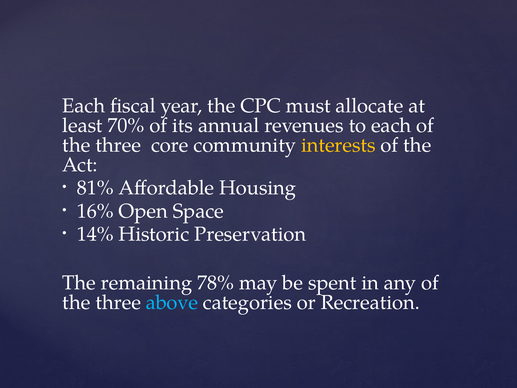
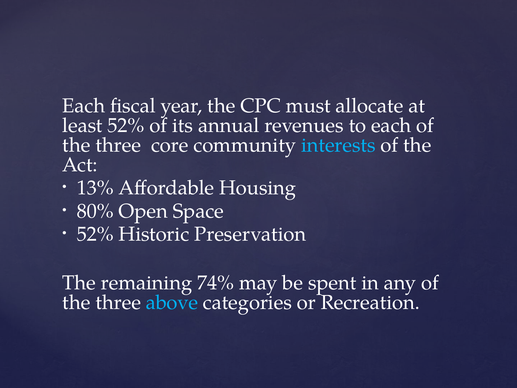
least 70%: 70% -> 52% (126, 126)
interests colour: yellow -> light blue (338, 145)
81%: 81% -> 13% (95, 188)
16%: 16% -> 80% (95, 211)
14%: 14% -> 52% (95, 234)
78%: 78% -> 74% (216, 283)
